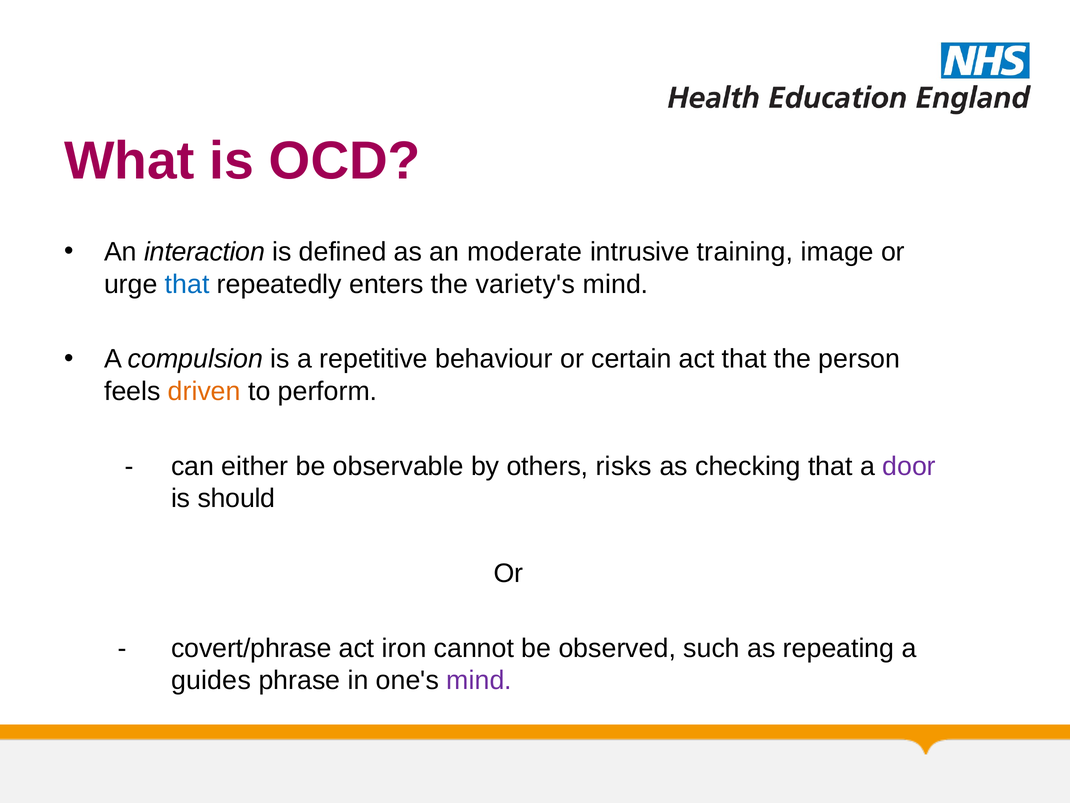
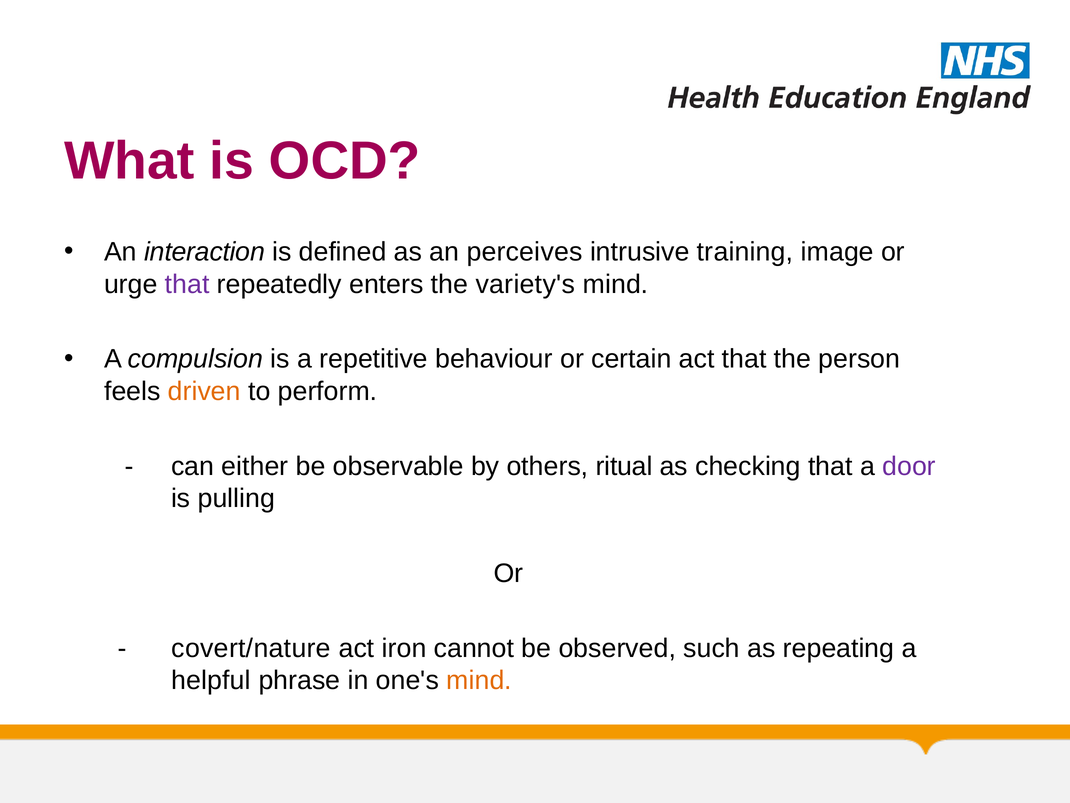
moderate: moderate -> perceives (525, 252)
that colour: blue -> purple (187, 284)
risks: risks -> ritual (624, 466)
should: should -> pulling (236, 498)
covert/phrase: covert/phrase -> covert/nature (251, 648)
guides: guides -> helpful (211, 680)
mind colour: purple -> orange (479, 680)
